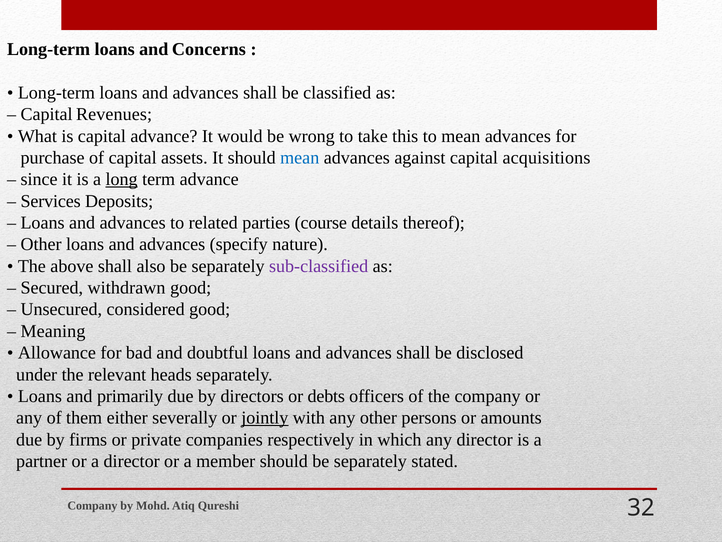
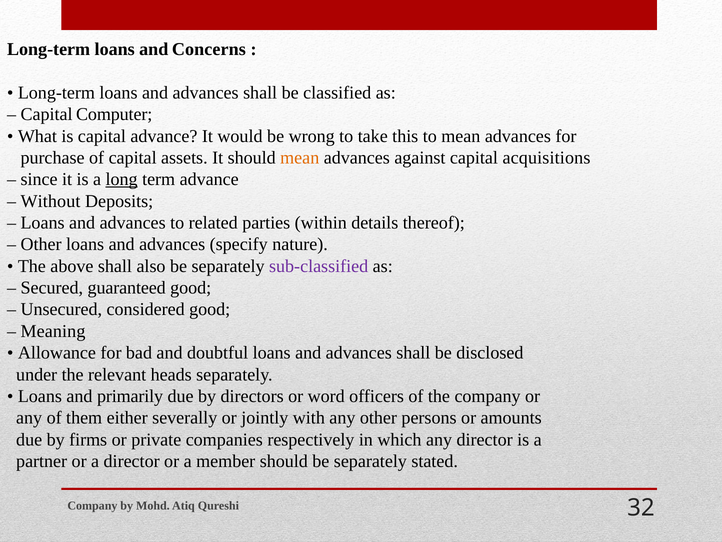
Revenues: Revenues -> Computer (114, 114)
mean colour: blue -> orange (300, 158)
Services: Services -> Without (50, 201)
course: course -> within (321, 223)
withdrawn: withdrawn -> guaranteed (127, 288)
debts: debts -> word (326, 396)
jointly underline: present -> none (265, 418)
